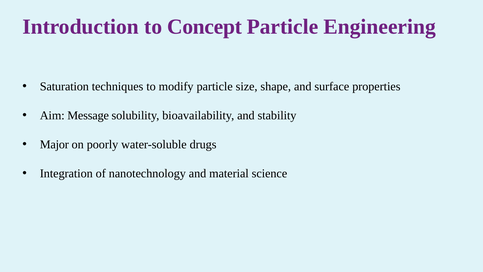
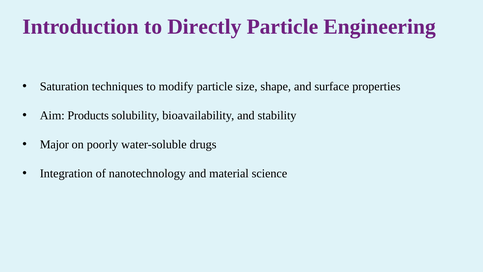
Concept: Concept -> Directly (204, 27)
Message: Message -> Products (88, 115)
